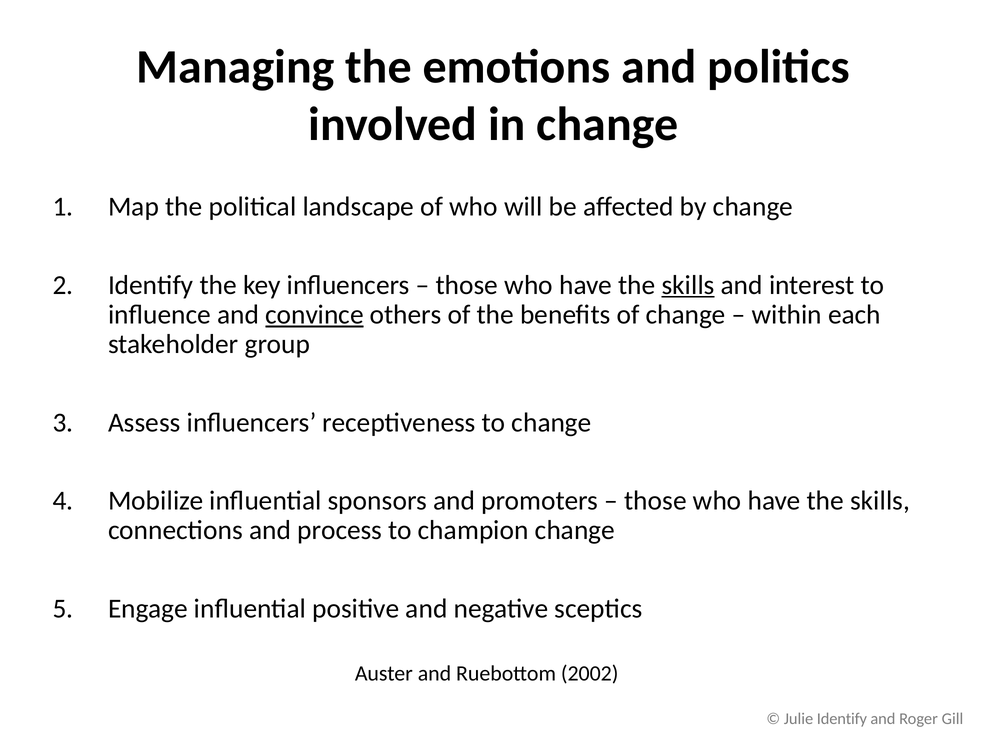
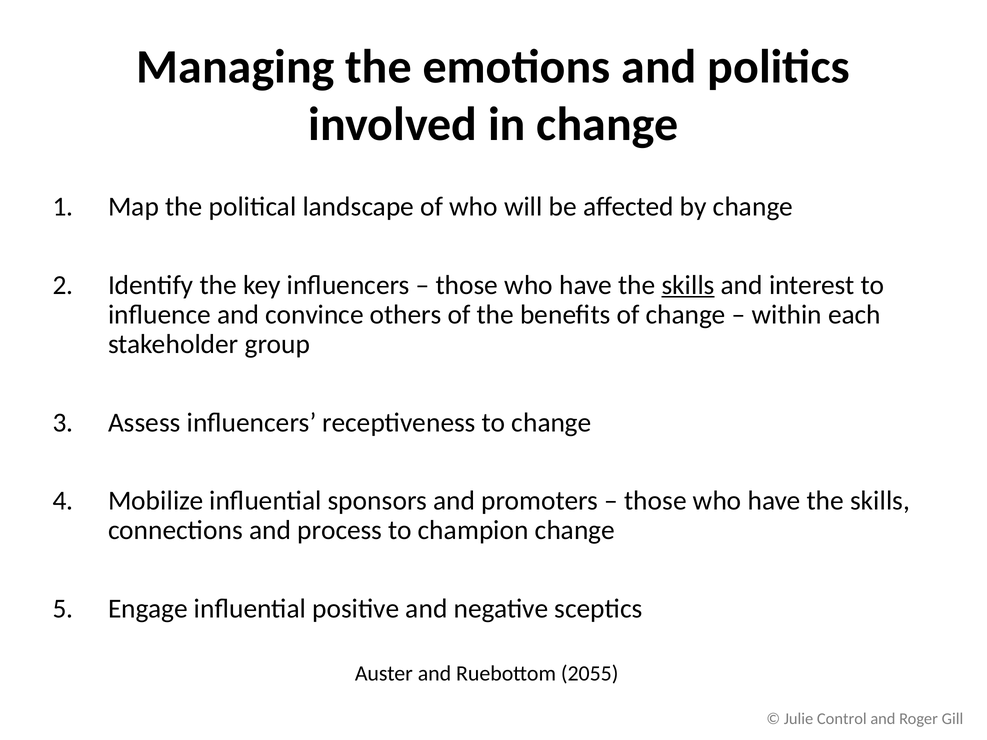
convince underline: present -> none (314, 315)
2002: 2002 -> 2055 (590, 674)
Julie Identify: Identify -> Control (842, 719)
